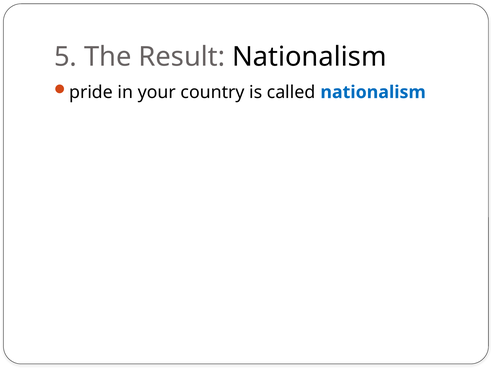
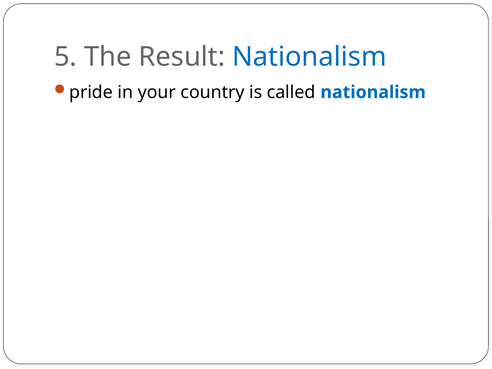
Nationalism colour: black -> blue (309, 57)
